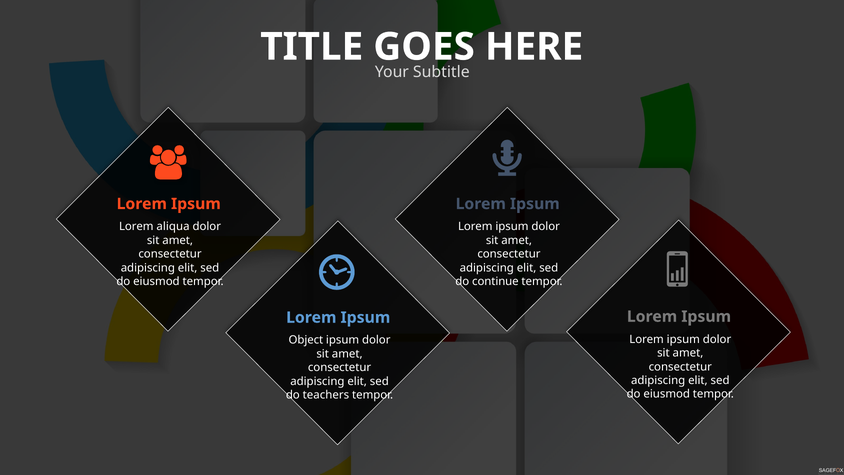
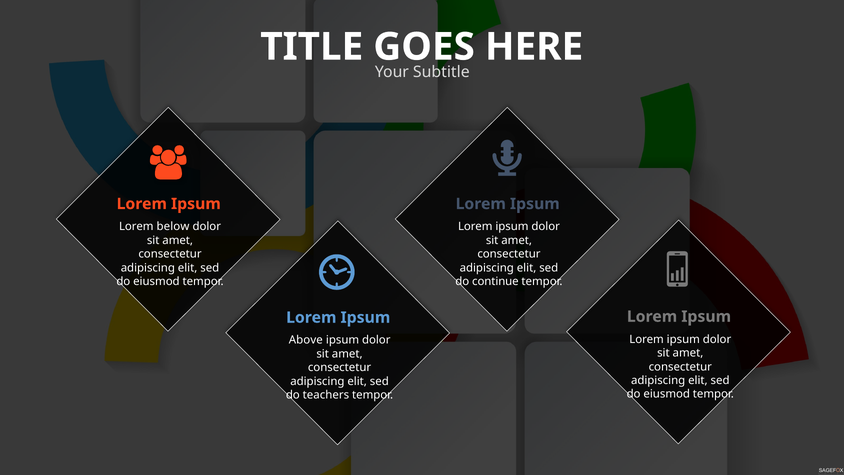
aliqua: aliqua -> below (173, 226)
Object: Object -> Above (306, 340)
